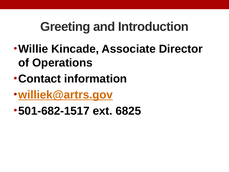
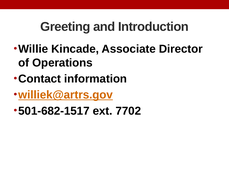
6825: 6825 -> 7702 (128, 111)
